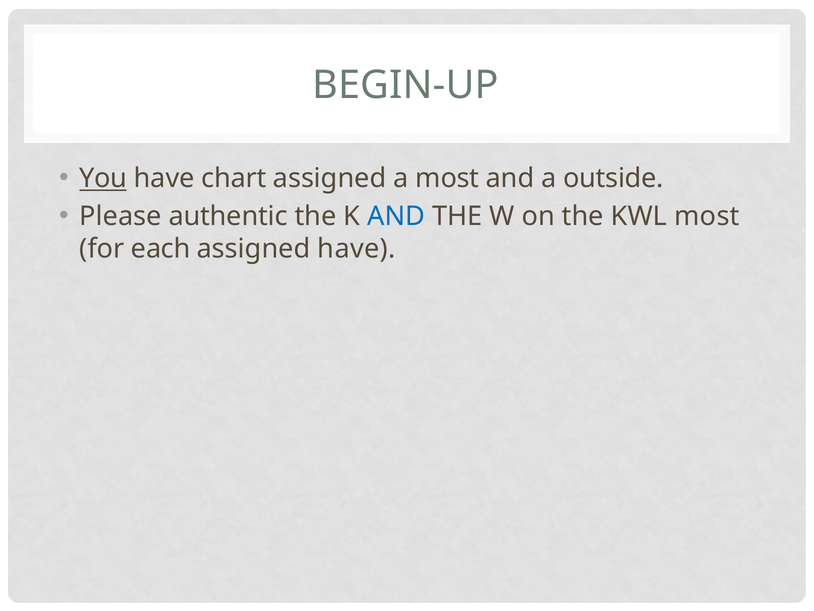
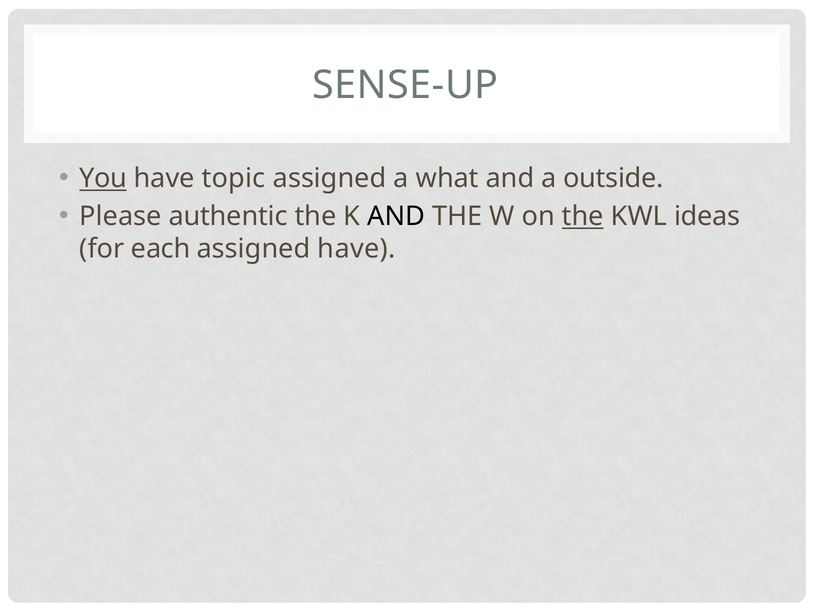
BEGIN-UP: BEGIN-UP -> SENSE-UP (405, 85)
chart: chart -> topic (234, 178)
a most: most -> what (447, 178)
AND colour: blue -> black (396, 216)
the underline: none -> present (583, 216)
KWL most: most -> ideas (707, 216)
